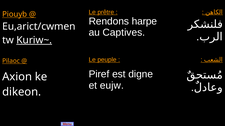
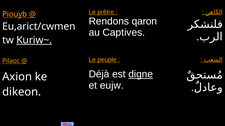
harpe: harpe -> qaron (144, 21)
Piref: Piref -> Déjà (99, 74)
digne underline: none -> present (141, 74)
